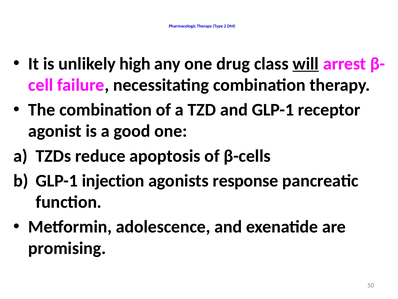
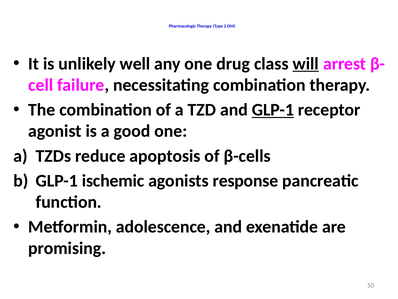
high: high -> well (135, 64)
GLP-1 underline: none -> present (273, 110)
injection: injection -> ischemic (113, 180)
